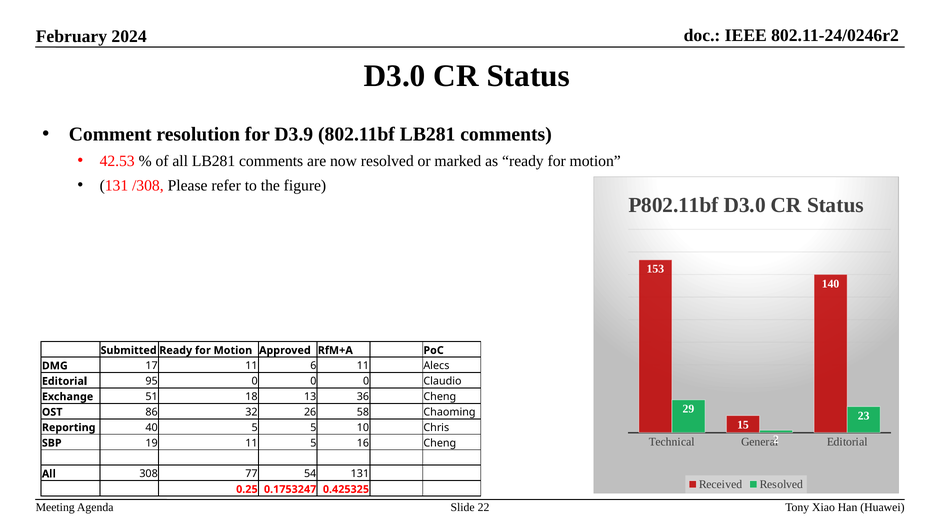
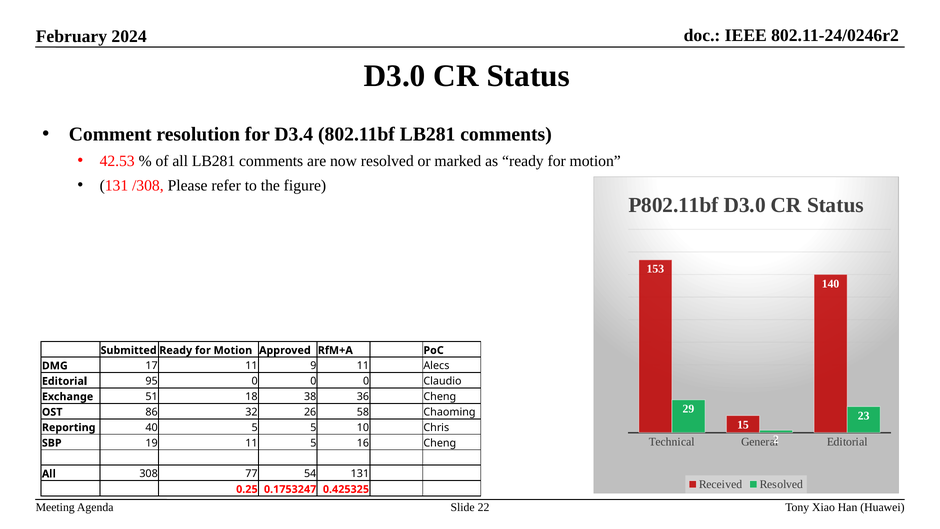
D3.9: D3.9 -> D3.4 (294, 134)
6: 6 -> 9 (313, 366)
13: 13 -> 38 (310, 396)
